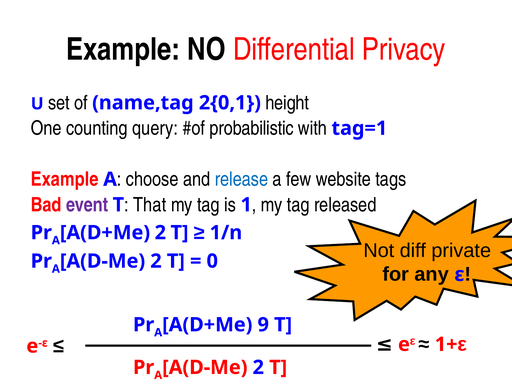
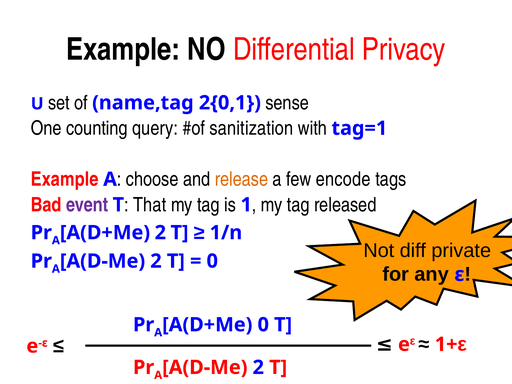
height: height -> sense (287, 103)
probabilistic: probabilistic -> sanitization (251, 128)
release colour: blue -> orange (241, 179)
website: website -> encode (343, 179)
9: 9 -> 0 (263, 325)
